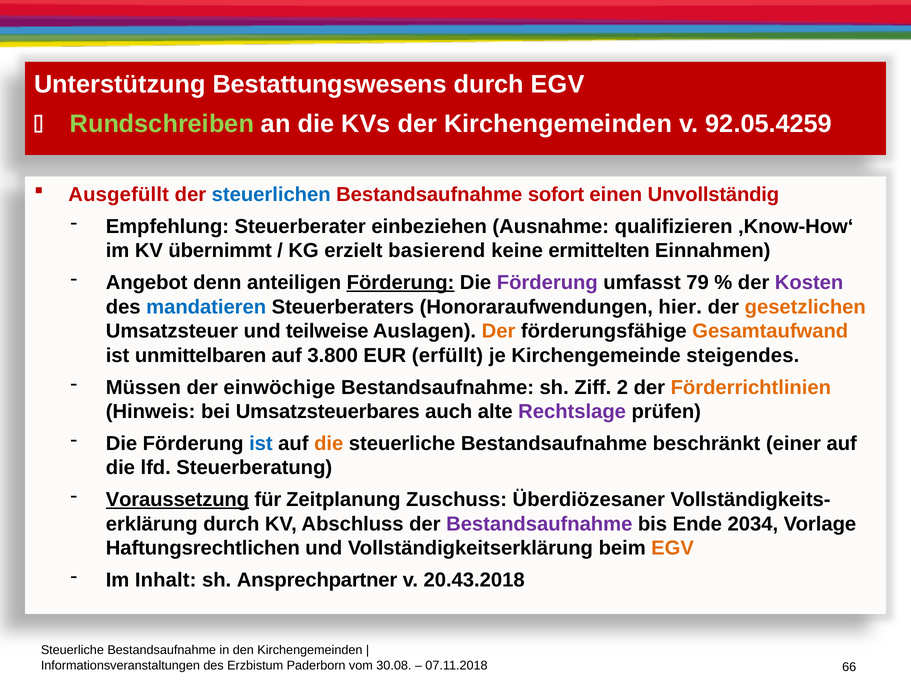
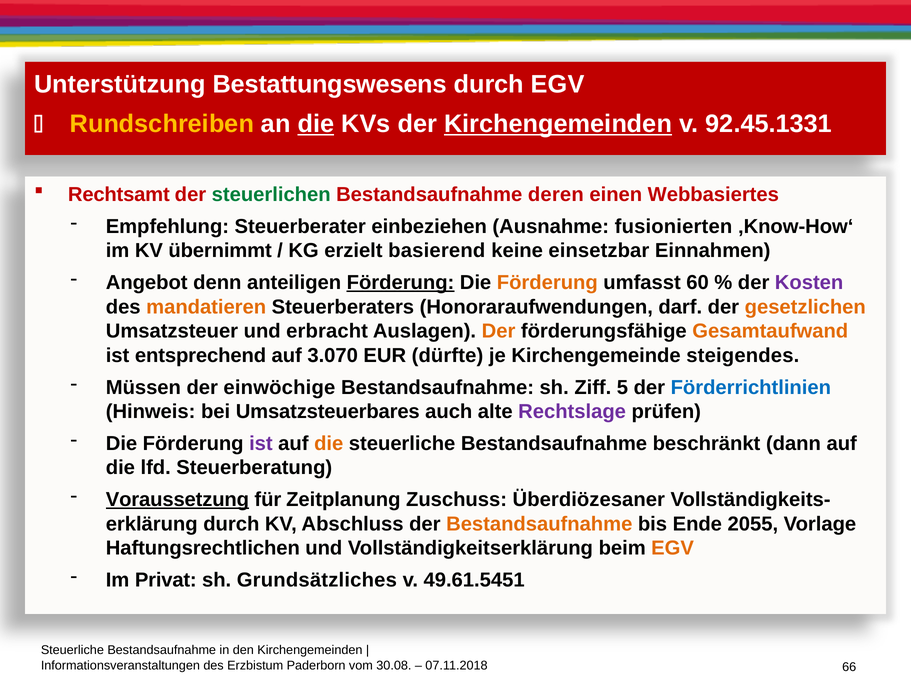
Rundschreiben colour: light green -> yellow (162, 124)
die underline: none -> present (316, 124)
Kirchengemeinden underline: none -> present (558, 124)
92.05.4259: 92.05.4259 -> 92.45.1331 (769, 124)
Ausgefüllt: Ausgefüllt -> Rechtsamt (119, 195)
steuerlichen colour: blue -> green (271, 195)
sofort: sofort -> deren (556, 195)
Unvollständig: Unvollständig -> Webbasiertes (713, 195)
qualifizieren: qualifizieren -> fusionierten (674, 227)
ermittelten: ermittelten -> einsetzbar (599, 251)
Förderung colour: purple -> orange (547, 283)
79: 79 -> 60 (698, 283)
mandatieren colour: blue -> orange (206, 307)
hier: hier -> darf (680, 307)
teilweise: teilweise -> erbracht (327, 331)
unmittelbaren: unmittelbaren -> entsprechend (201, 356)
3.800: 3.800 -> 3.070 (333, 356)
erfüllt: erfüllt -> dürfte (447, 356)
2: 2 -> 5 (622, 387)
Förderrichtlinien colour: orange -> blue (751, 387)
ist colour: blue -> purple (261, 444)
einer: einer -> dann (793, 444)
Bestandsaufnahme colour: purple -> orange (539, 524)
2034: 2034 -> 2055 (753, 524)
Inhalt: Inhalt -> Privat (166, 580)
Ansprechpartner: Ansprechpartner -> Grundsätzliches (317, 580)
20.43.2018: 20.43.2018 -> 49.61.5451 (474, 580)
